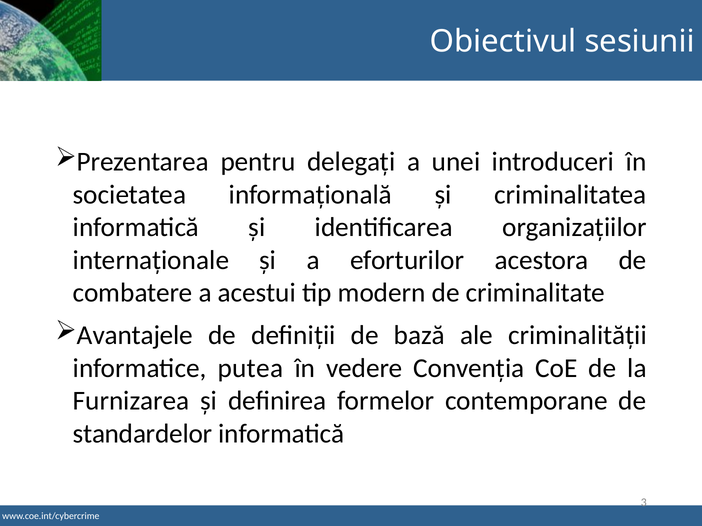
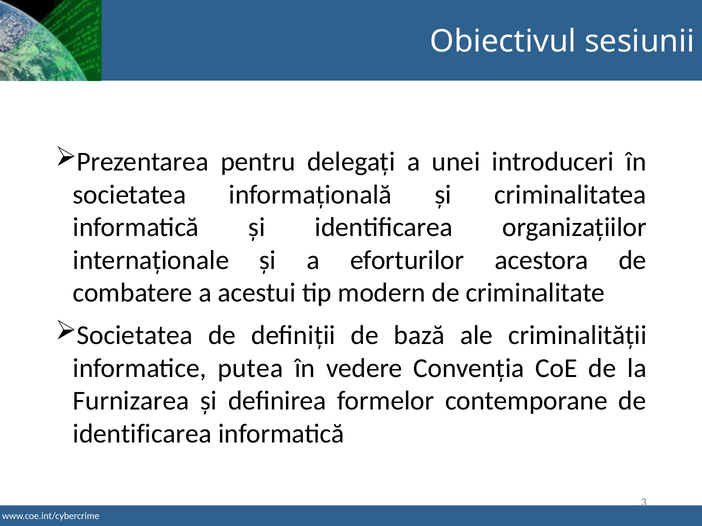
Avantajele: Avantajele -> Societatea (135, 336)
standardelor: standardelor -> identificarea (142, 434)
